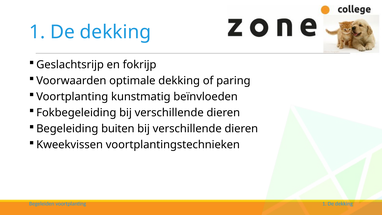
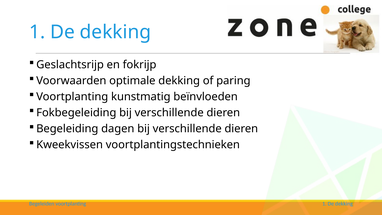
buiten: buiten -> dagen (118, 129)
